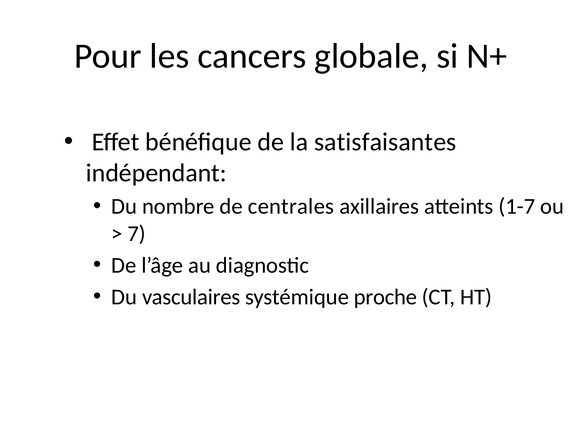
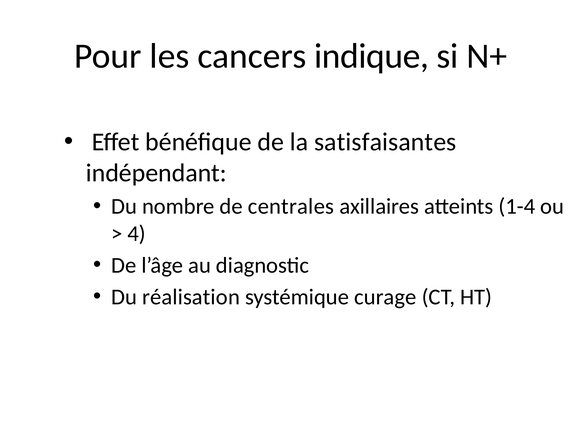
globale: globale -> indique (372, 56)
1-7: 1-7 -> 1-4 (517, 207)
7: 7 -> 4 (137, 234)
vasculaires: vasculaires -> réalisation (191, 297)
proche: proche -> curage (385, 297)
